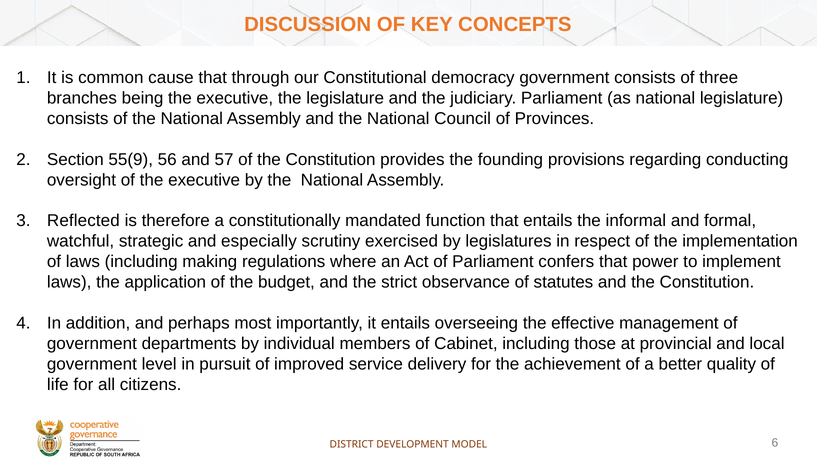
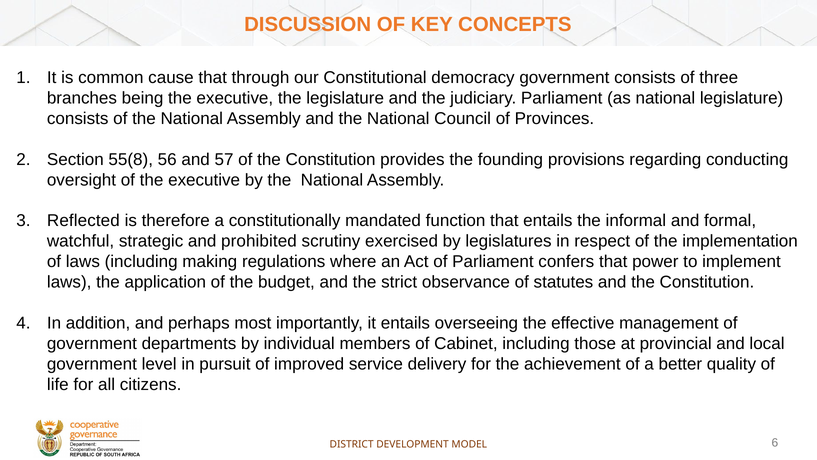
55(9: 55(9 -> 55(8 (131, 159)
especially: especially -> prohibited (259, 241)
